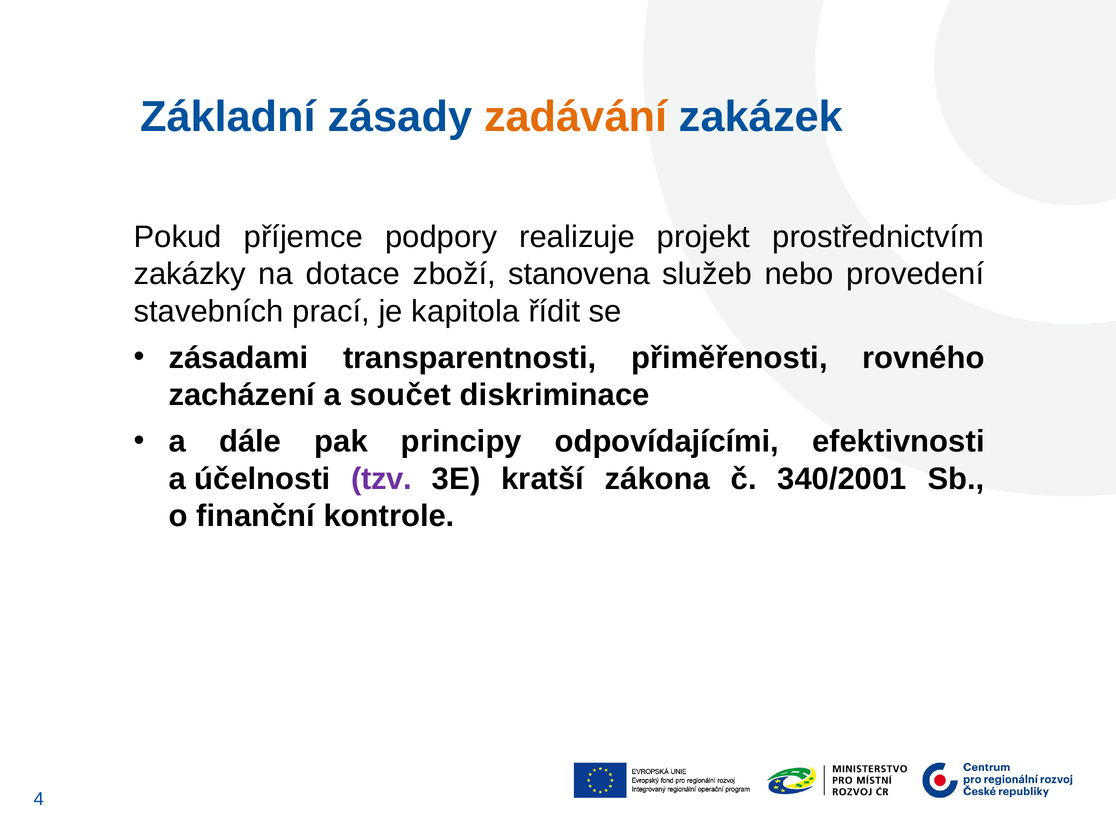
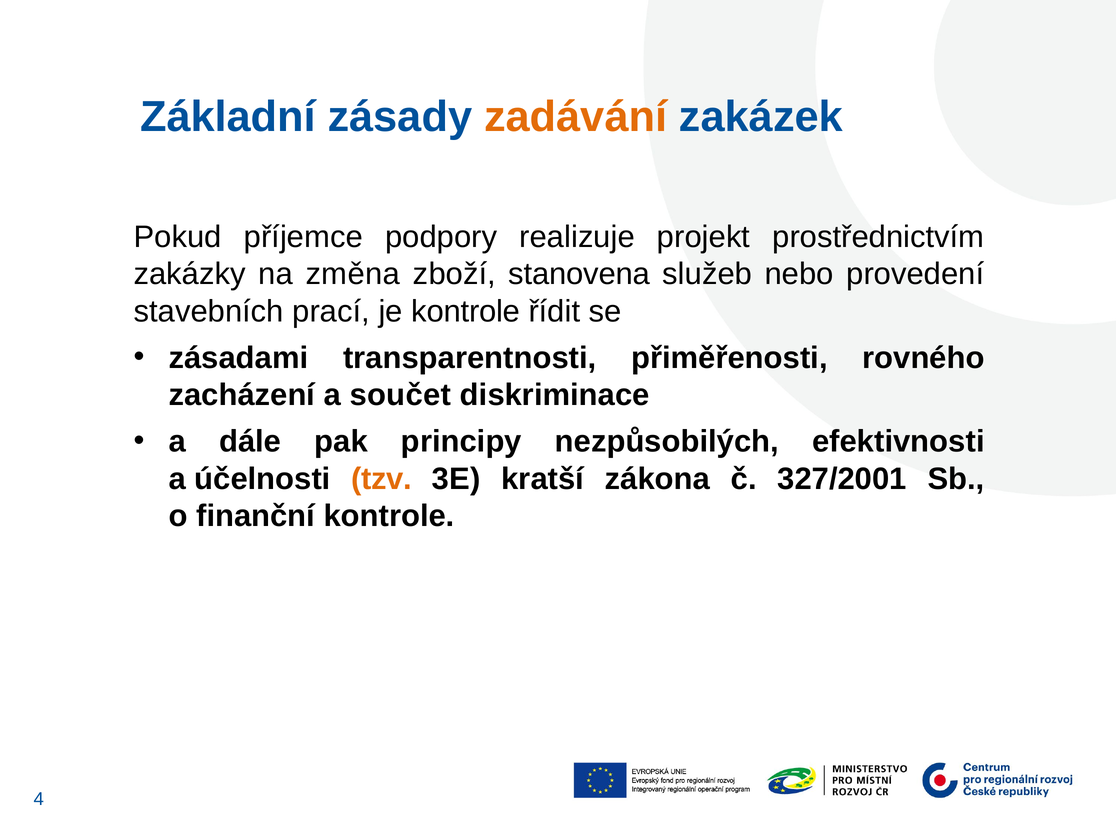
dotace: dotace -> změna (353, 274)
je kapitola: kapitola -> kontrole (466, 311)
odpovídajícími: odpovídajícími -> nezpůsobilých (667, 442)
tzv colour: purple -> orange (381, 479)
340/2001: 340/2001 -> 327/2001 (842, 479)
